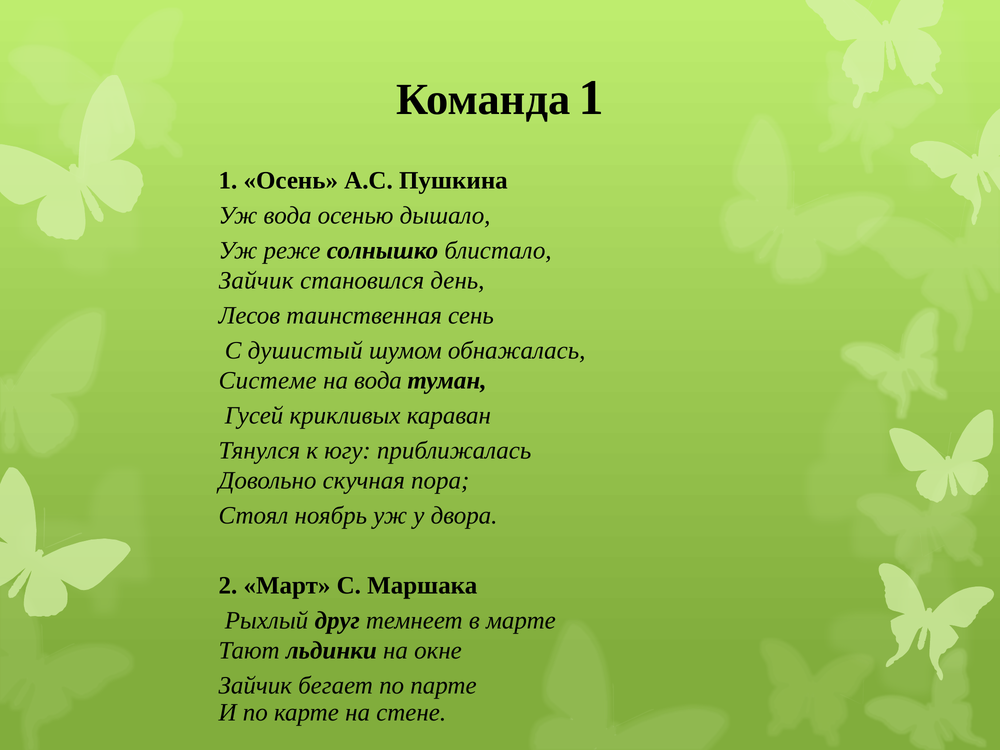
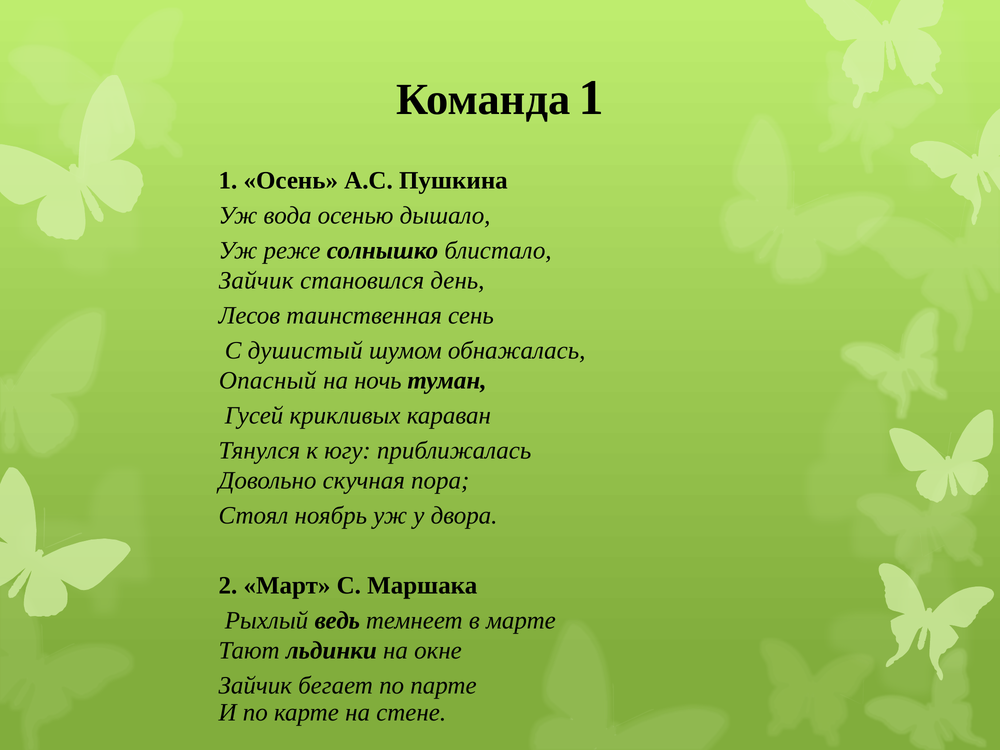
Системе: Системе -> Опасный (268, 381)
на вода: вода -> ночь (378, 381)
друг: друг -> ведь (337, 621)
